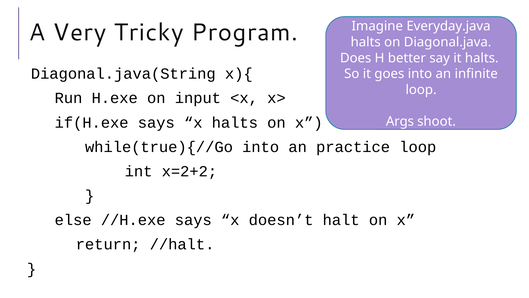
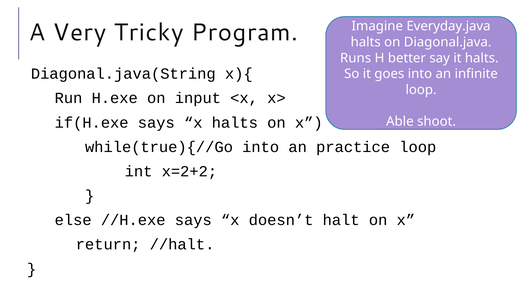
Does: Does -> Runs (356, 58)
Args: Args -> Able (400, 121)
